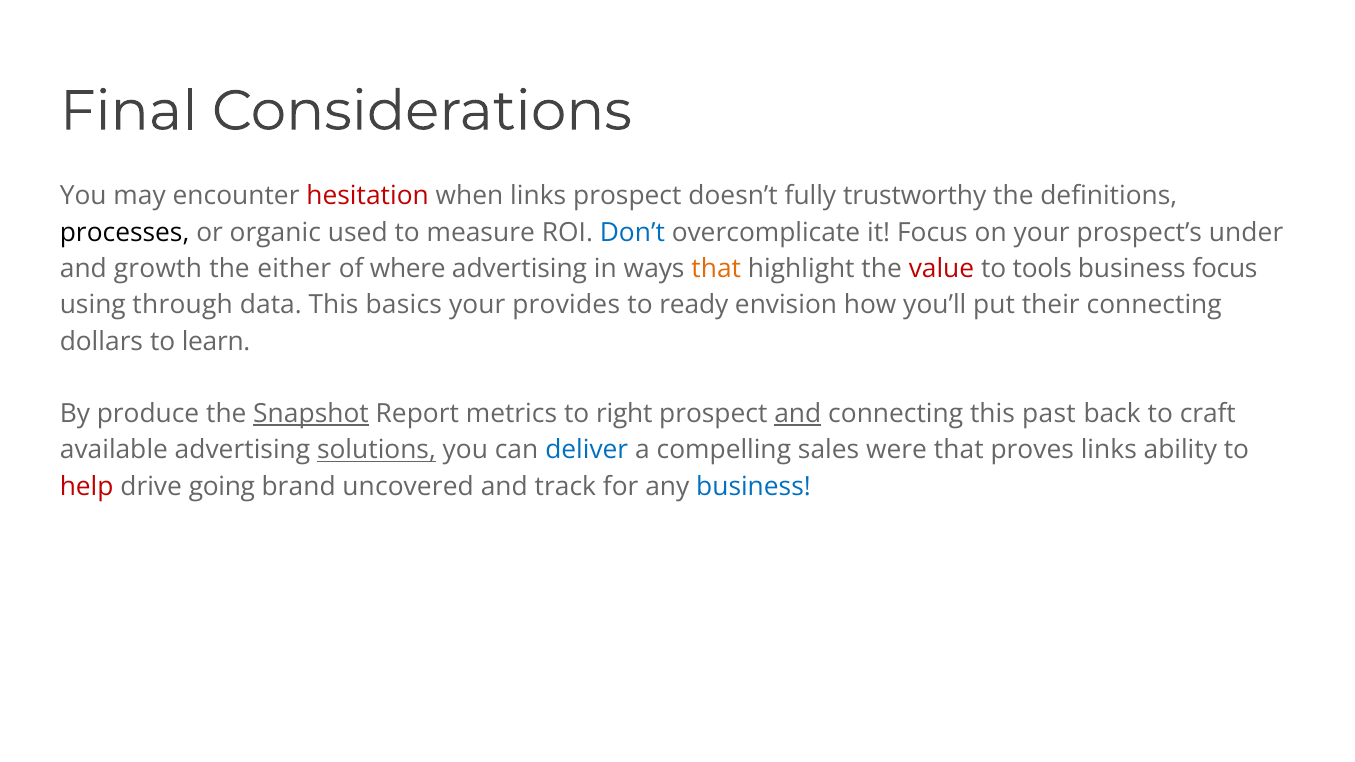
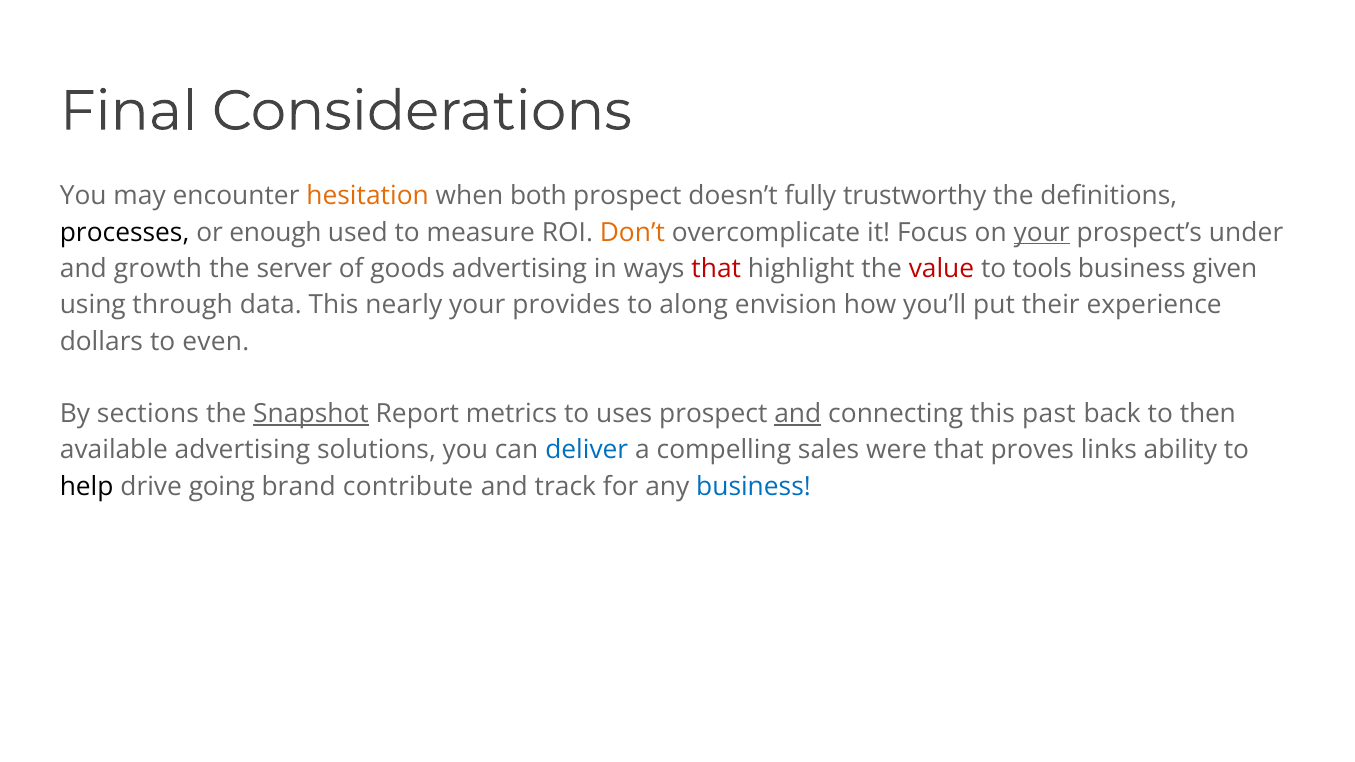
hesitation colour: red -> orange (368, 196)
when links: links -> both (538, 196)
organic: organic -> enough (275, 232)
Don’t colour: blue -> orange (632, 232)
your underline: none -> present (1042, 232)
either: either -> server (294, 269)
where: where -> goods (408, 269)
that colour: orange -> red (716, 269)
business focus: focus -> given (1225, 269)
basics: basics -> nearly (404, 305)
ready: ready -> along (694, 305)
their connecting: connecting -> experience (1154, 305)
learn: learn -> even (216, 341)
produce: produce -> sections (148, 414)
right: right -> uses (624, 414)
craft: craft -> then (1208, 414)
solutions underline: present -> none (376, 450)
help colour: red -> black (87, 487)
uncovered: uncovered -> contribute (408, 487)
